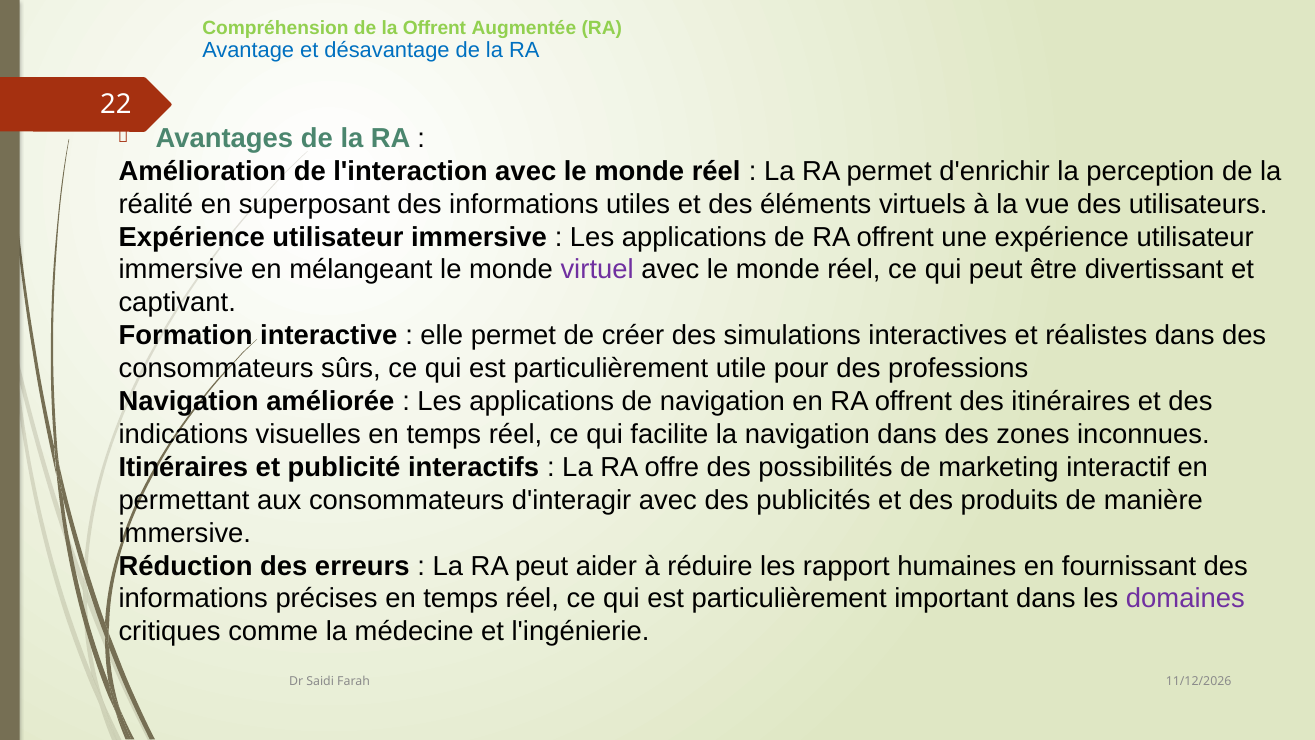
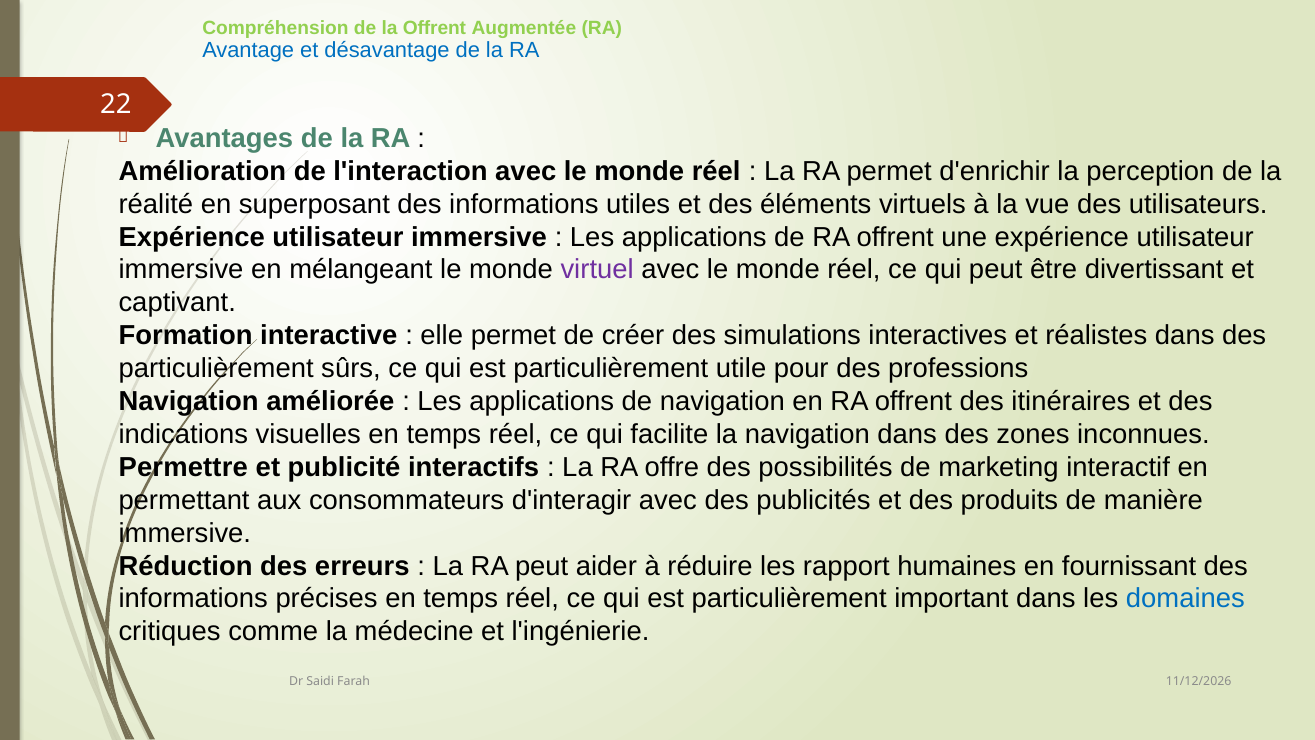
consommateurs: consommateurs -> particulièrement (216, 368)
Itinéraires: Itinéraires -> Permettre (183, 467)
domaines colour: purple -> blue (1185, 599)
